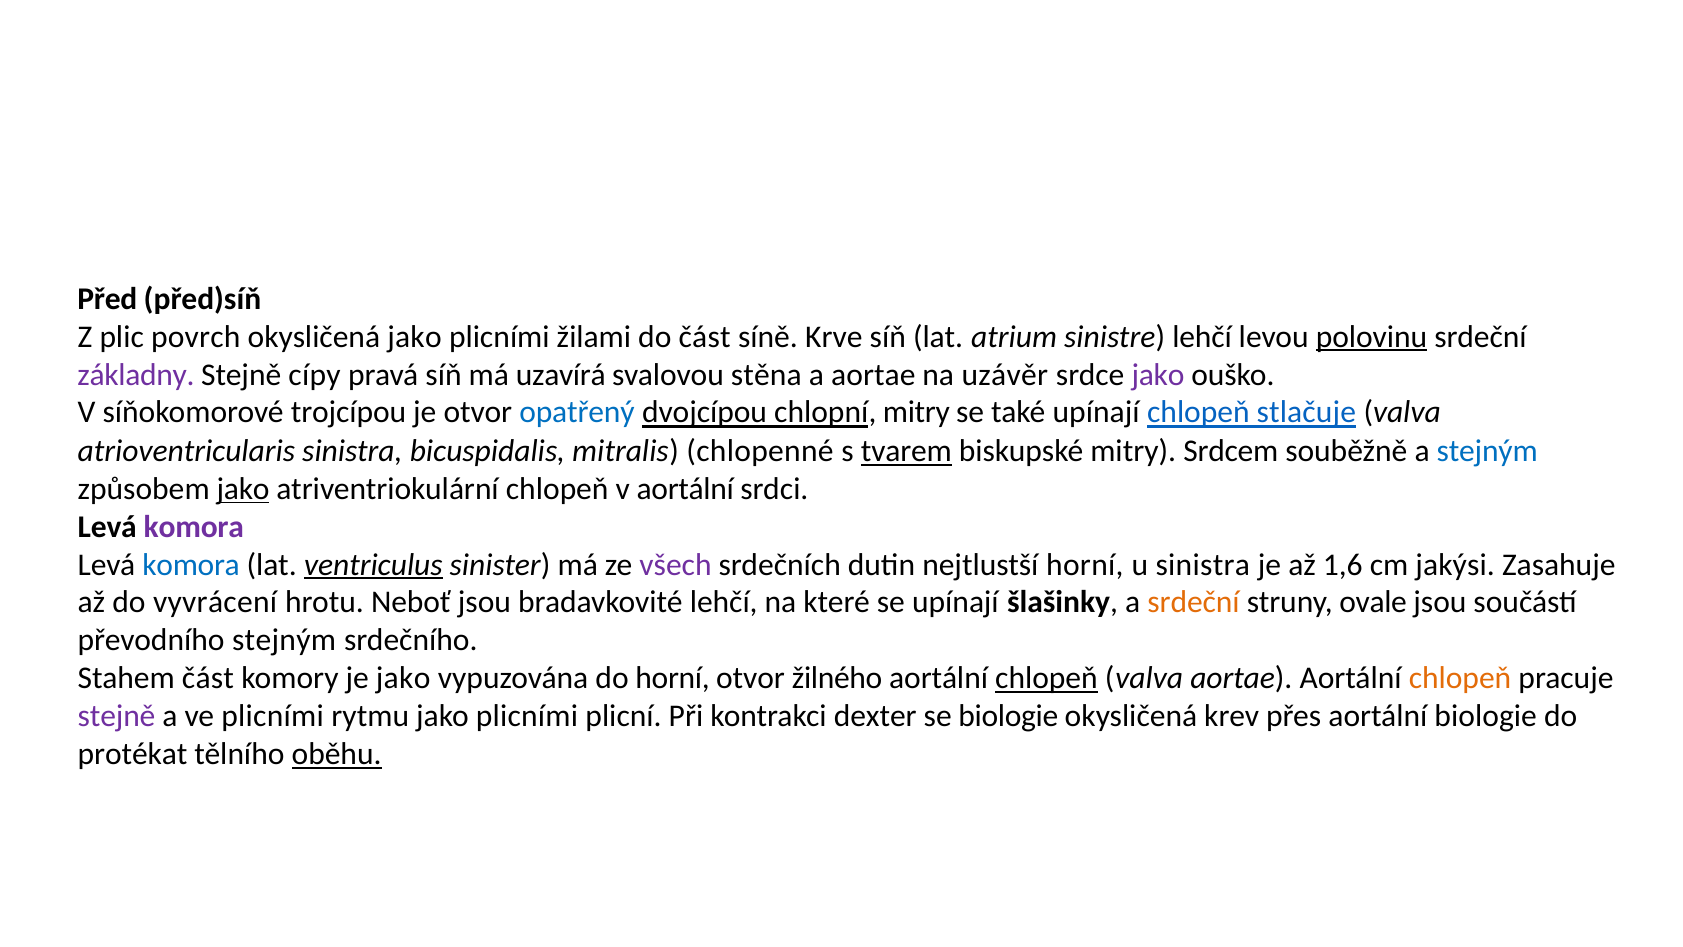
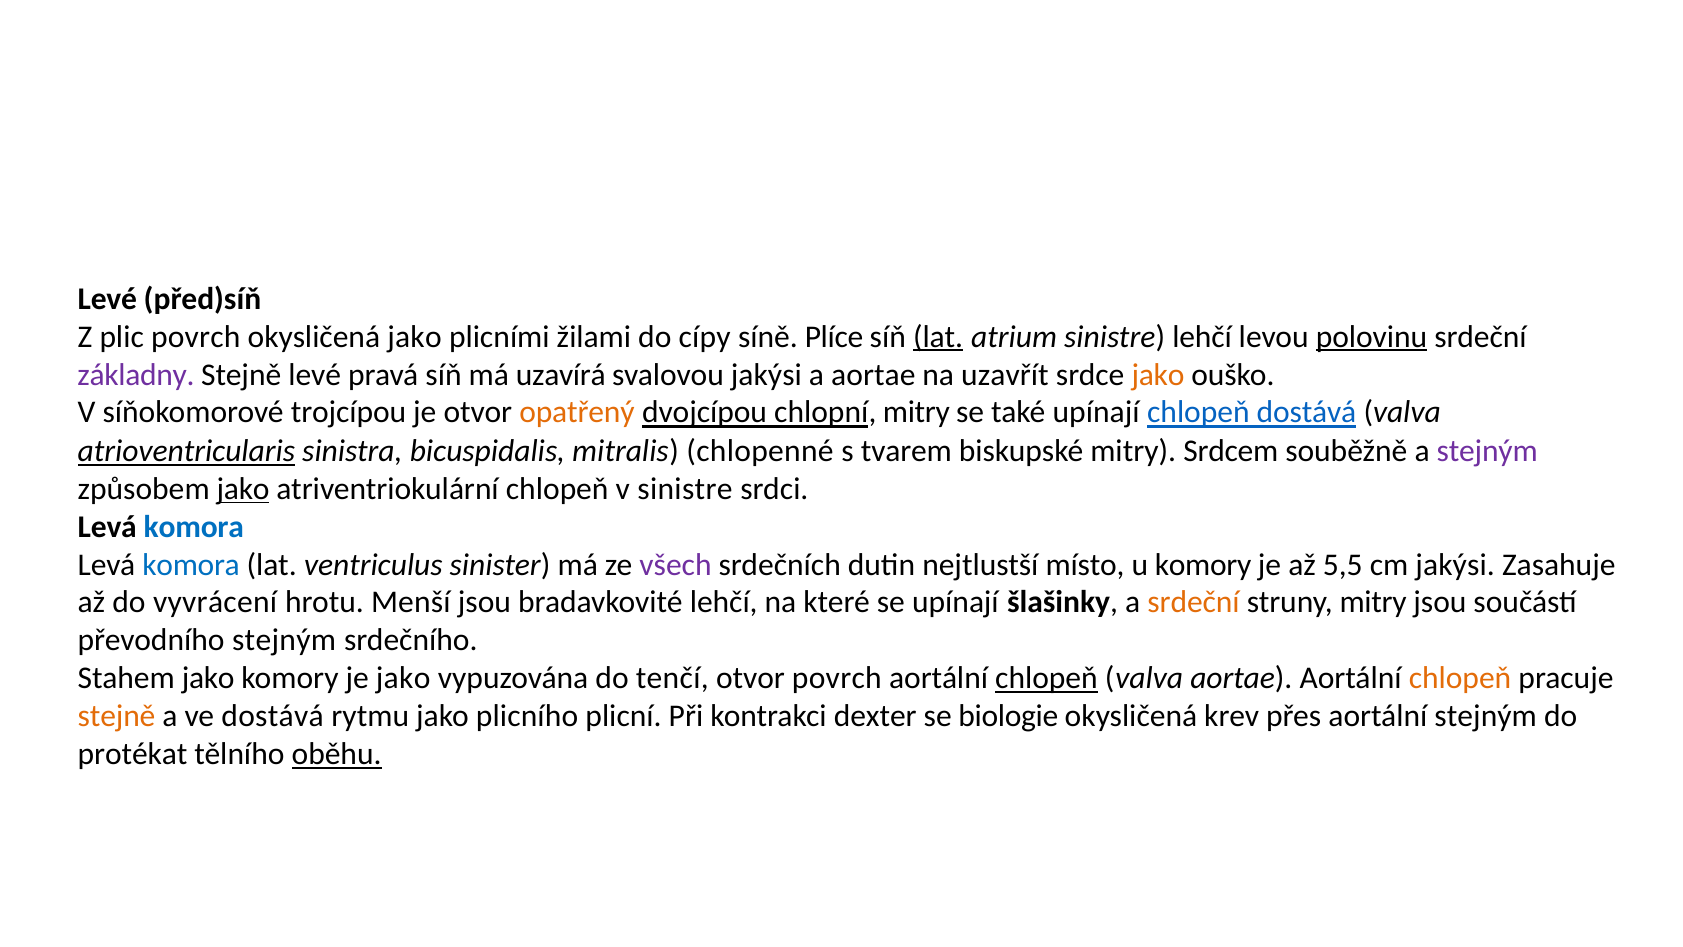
Před: Před -> Levé (107, 299)
do část: část -> cípy (705, 337)
Krve: Krve -> Plíce (834, 337)
lat underline: none -> present (938, 337)
Stejně cípy: cípy -> levé (315, 375)
svalovou stěna: stěna -> jakýsi (766, 375)
uzávěr: uzávěr -> uzavřít (1005, 375)
jako colour: purple -> orange (1158, 375)
opatřený colour: blue -> orange (577, 412)
chlopeň stlačuje: stlačuje -> dostává (1307, 412)
atrioventricularis underline: none -> present (186, 451)
tvarem underline: present -> none (906, 451)
stejným colour: blue -> purple (1487, 451)
v aortální: aortální -> sinistre (685, 489)
komora colour: purple -> blue (194, 527)
ventriculus underline: present -> none (373, 565)
nejtlustší horní: horní -> místo (1085, 565)
u sinistra: sinistra -> komory (1203, 565)
1,6: 1,6 -> 5,5 (1343, 565)
Neboť: Neboť -> Menší (411, 602)
struny ovale: ovale -> mitry (1373, 602)
Stahem část: část -> jako (208, 678)
do horní: horní -> tenčí (672, 678)
otvor žilného: žilného -> povrch (837, 678)
stejně colour: purple -> orange (117, 716)
ve plicními: plicními -> dostává (273, 716)
rytmu jako plicními: plicními -> plicního (527, 716)
aortální biologie: biologie -> stejným (1486, 716)
